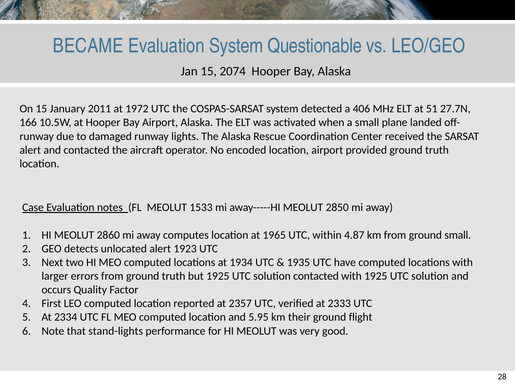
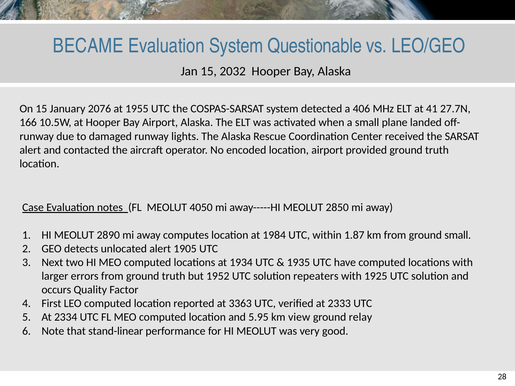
2074: 2074 -> 2032 (233, 71)
2011: 2011 -> 2076 (100, 109)
1972: 1972 -> 1955 (137, 109)
51: 51 -> 41 (432, 109)
1533: 1533 -> 4050 (201, 208)
2860: 2860 -> 2890 (108, 235)
1965: 1965 -> 1984 (274, 235)
4.87: 4.87 -> 1.87 (354, 235)
1923: 1923 -> 1905 (185, 249)
but 1925: 1925 -> 1952 (218, 276)
solution contacted: contacted -> repeaters (316, 276)
2357: 2357 -> 3363 (240, 304)
their: their -> view (299, 317)
flight: flight -> relay (360, 317)
stand-lights: stand-lights -> stand-linear (116, 331)
